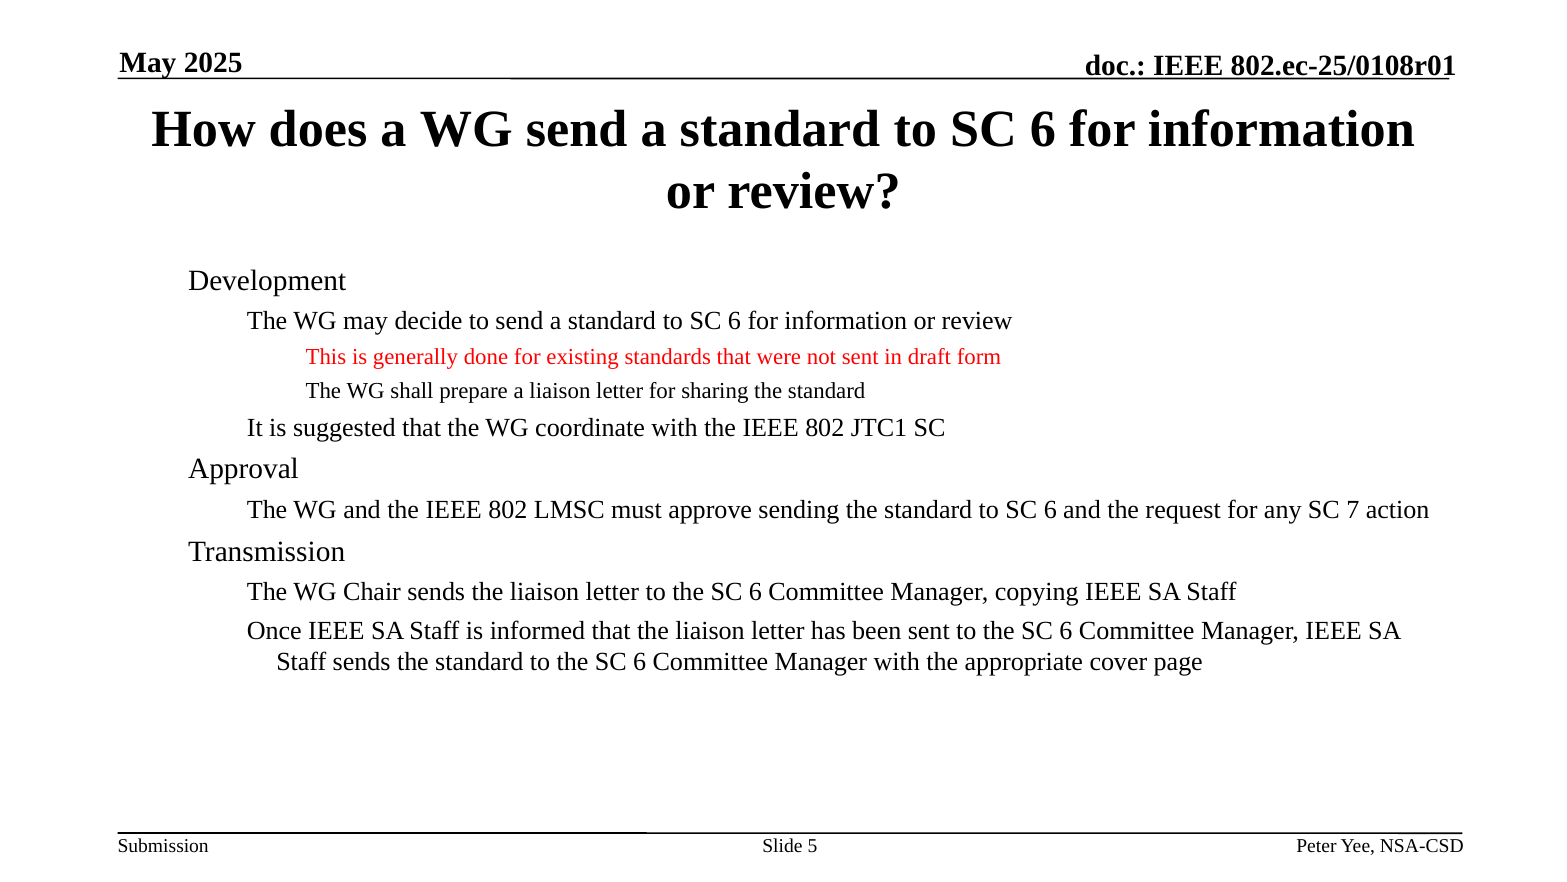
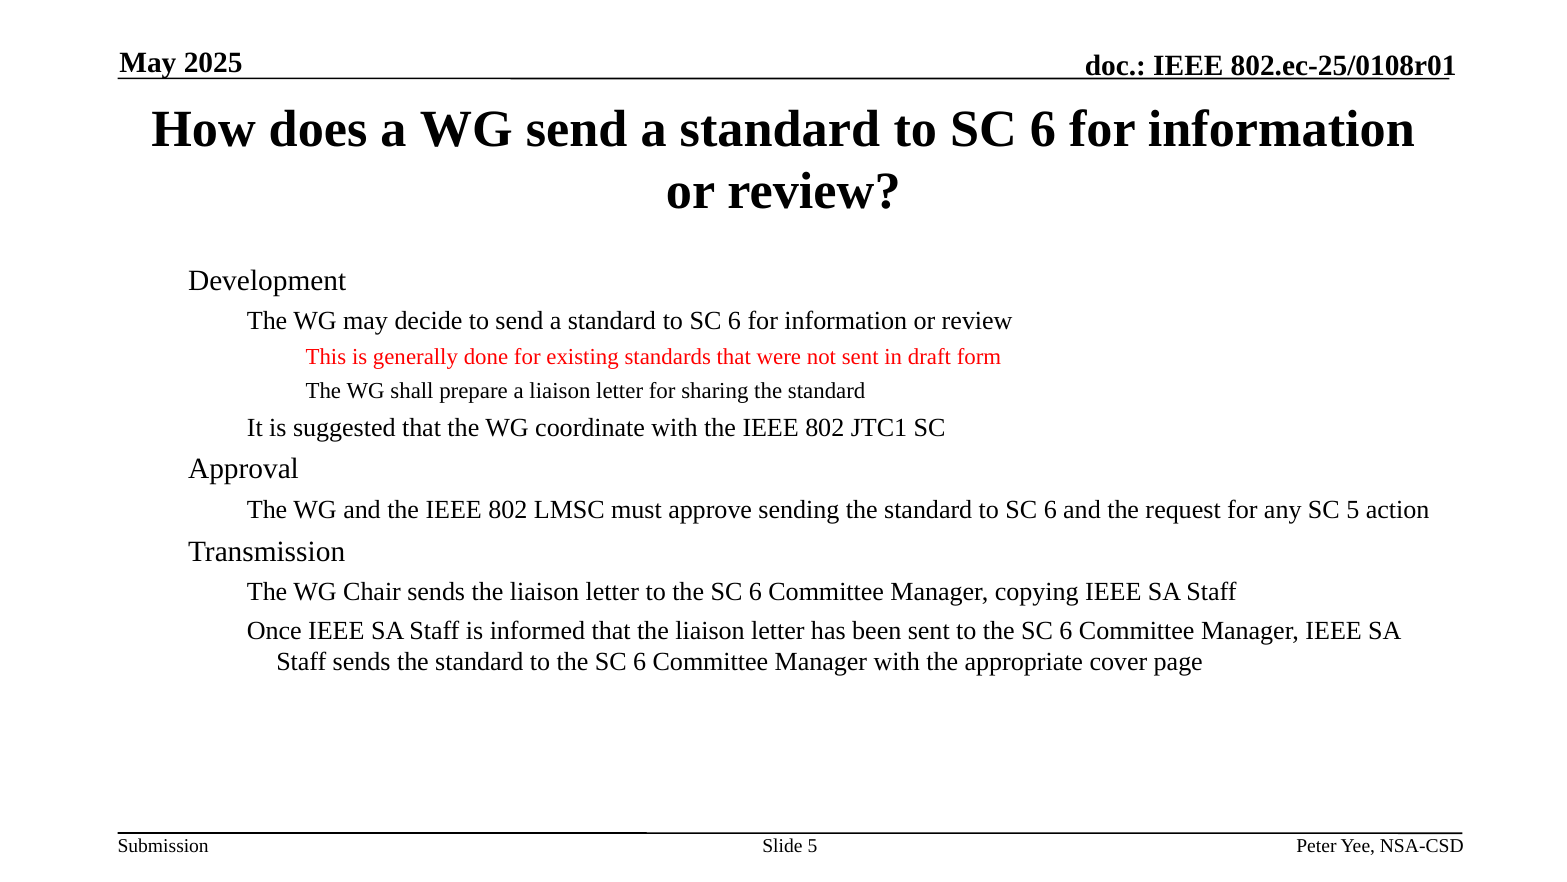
SC 7: 7 -> 5 (1353, 509)
